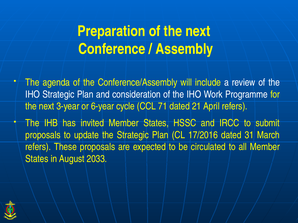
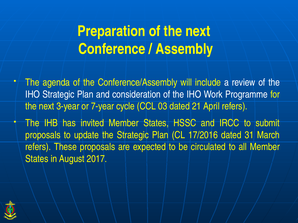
6-year: 6-year -> 7-year (103, 106)
71: 71 -> 03 (163, 106)
2033: 2033 -> 2017 (97, 159)
